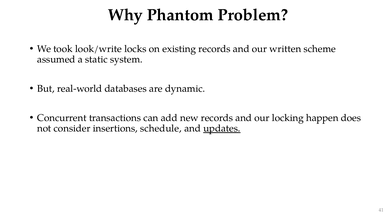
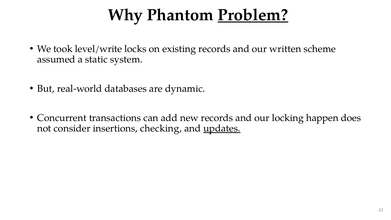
Problem underline: none -> present (253, 15)
look/write: look/write -> level/write (98, 49)
schedule: schedule -> checking (161, 128)
